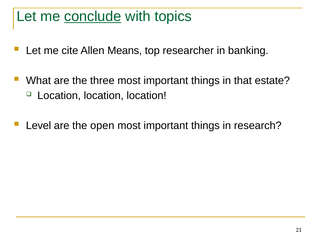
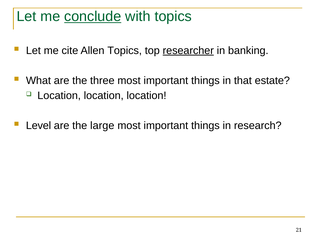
Allen Means: Means -> Topics (125, 51)
researcher underline: none -> present (188, 51)
open: open -> large (102, 125)
